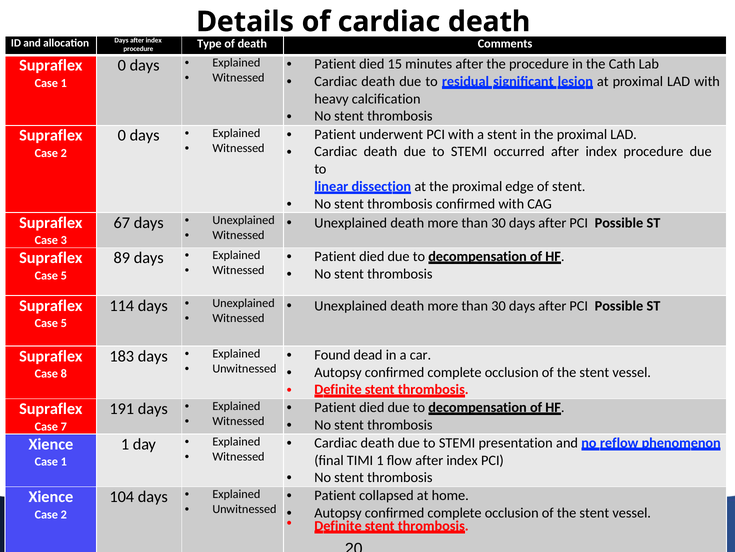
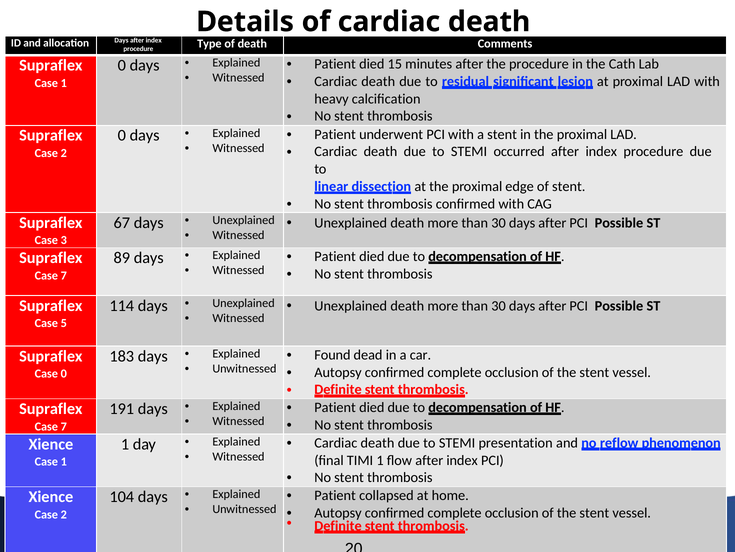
5: 5 -> 7 (64, 275)
Case 8: 8 -> 0 (64, 373)
